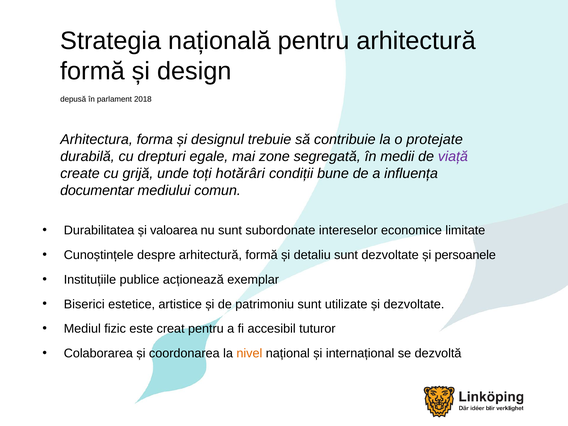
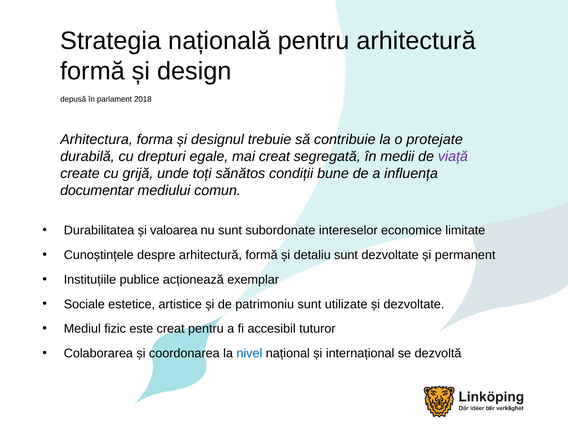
mai zone: zone -> creat (274, 156)
hotărâri: hotărâri -> sănătos (240, 173)
persoanele: persoanele -> permanent (465, 255)
Biserici: Biserici -> Sociale (84, 304)
nivel colour: orange -> blue (249, 353)
